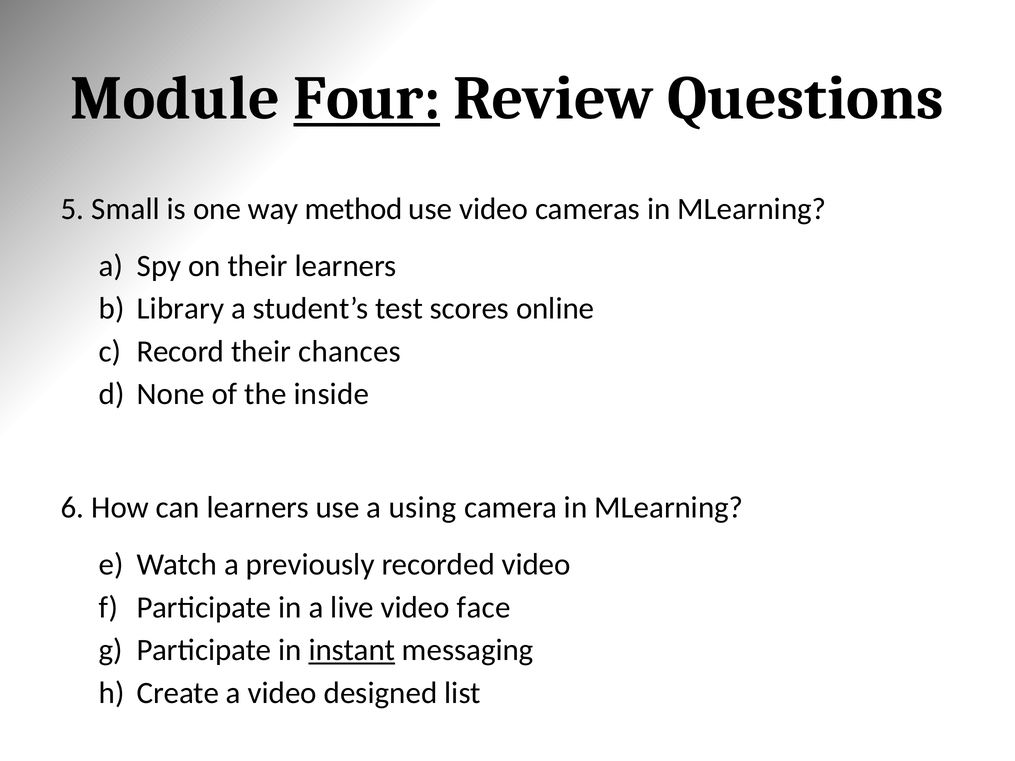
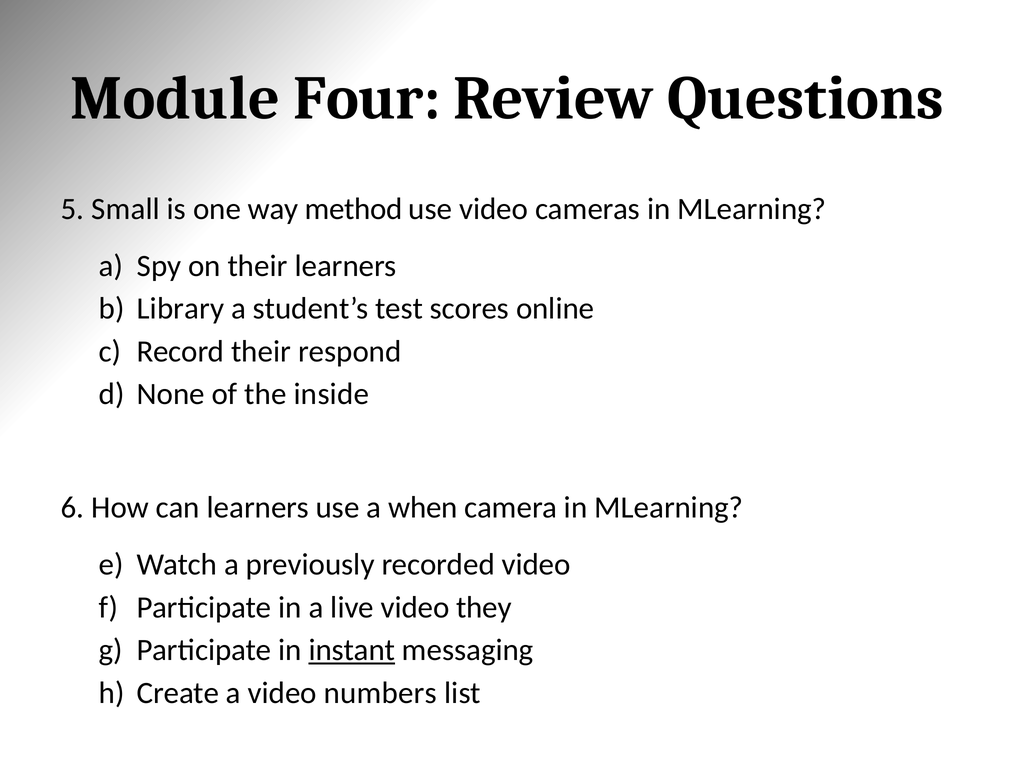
Four underline: present -> none (367, 98)
chances: chances -> respond (350, 351)
using: using -> when (423, 508)
face: face -> they (484, 608)
designed: designed -> numbers (380, 693)
